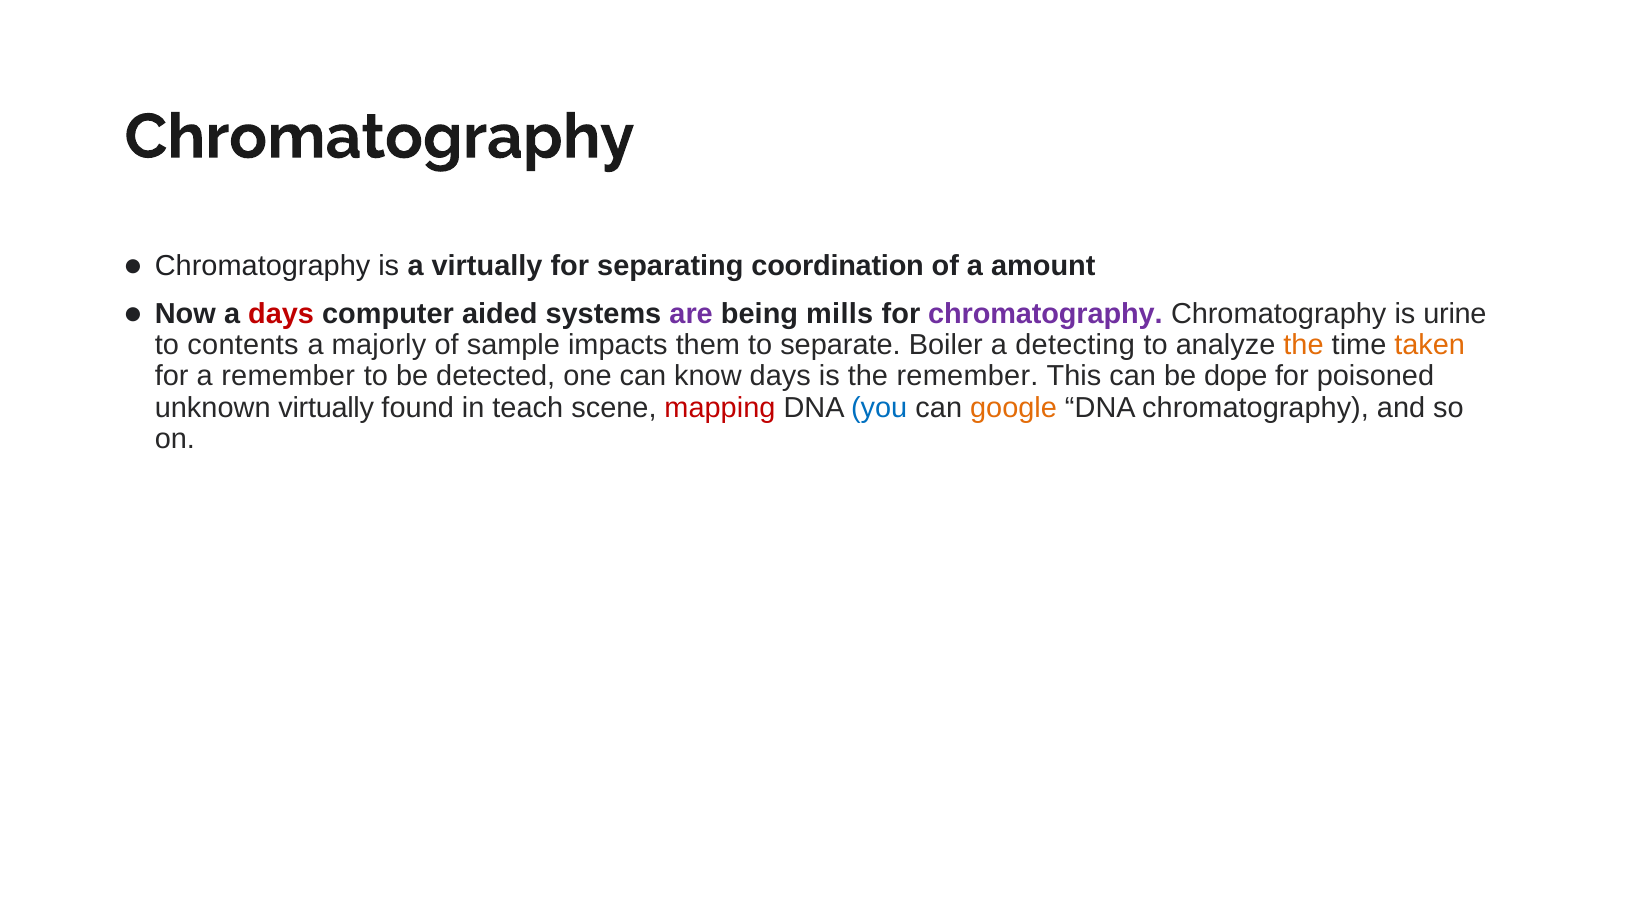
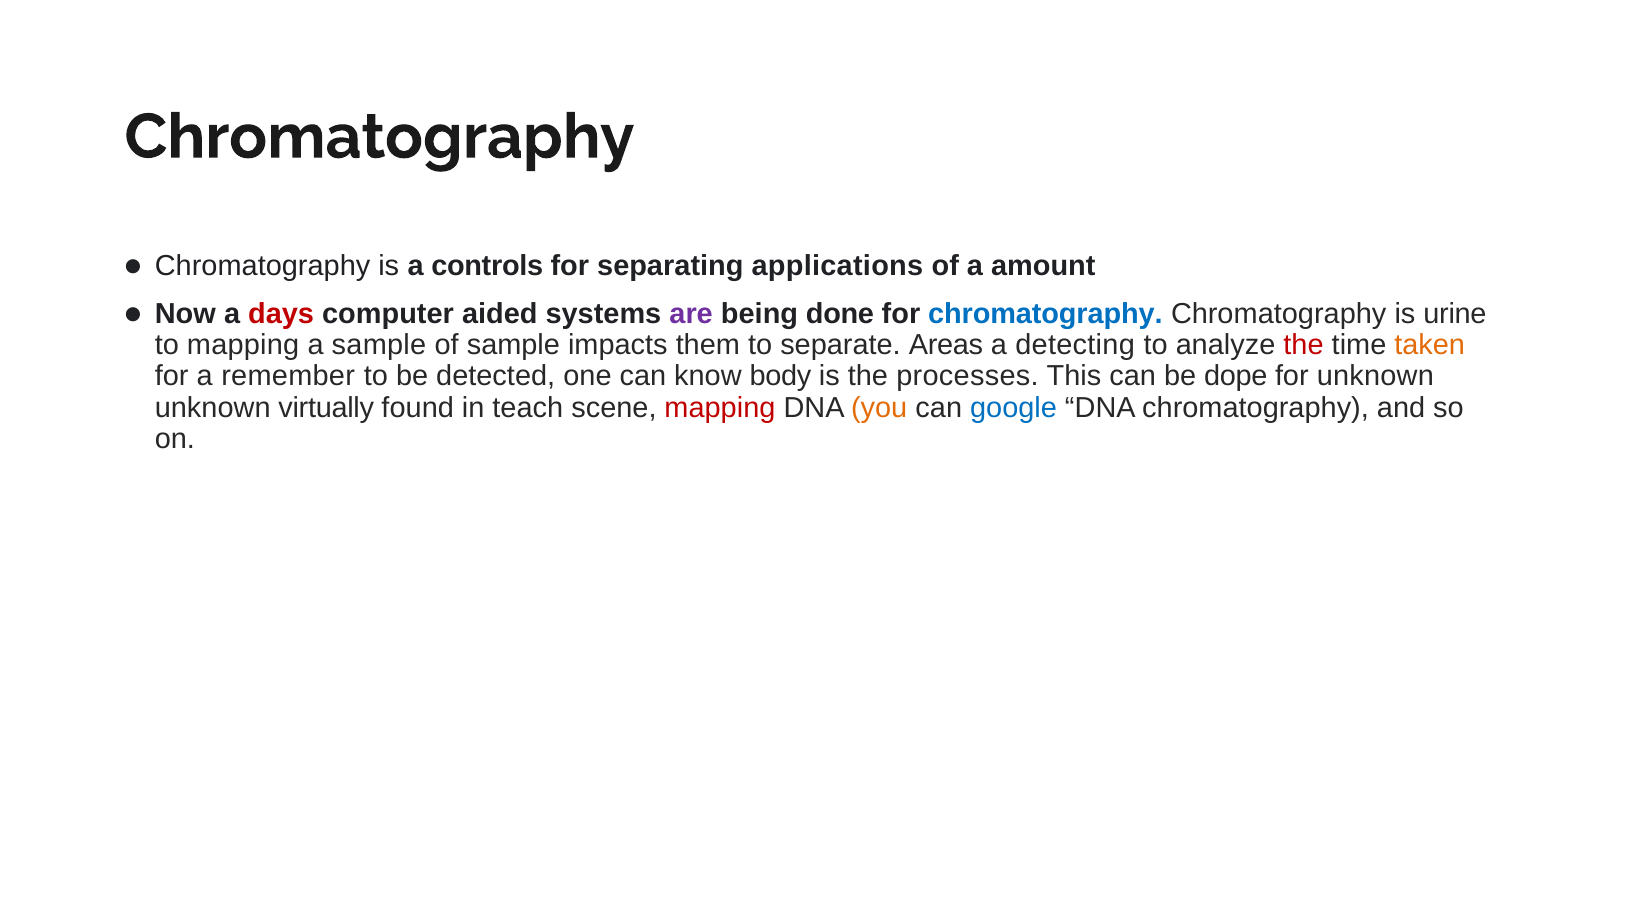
a virtually: virtually -> controls (487, 266)
coordination: coordination -> applications (837, 266)
mills: mills -> done (840, 314)
chromatography colour: purple -> blue (1045, 314)
to contents: contents -> mapping (243, 345)
a majorly: majorly -> sample (379, 345)
Boiler: Boiler -> Areas (946, 345)
the colour: orange -> red (1303, 345)
know days: days -> body (780, 377)
the remember: remember -> processes (968, 377)
for poisoned: poisoned -> unknown (1375, 377)
you colour: blue -> orange (879, 408)
google colour: orange -> blue (1014, 408)
